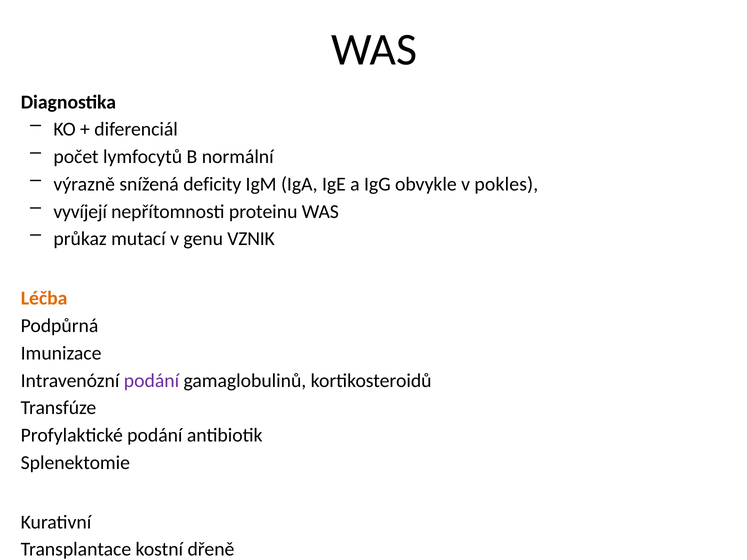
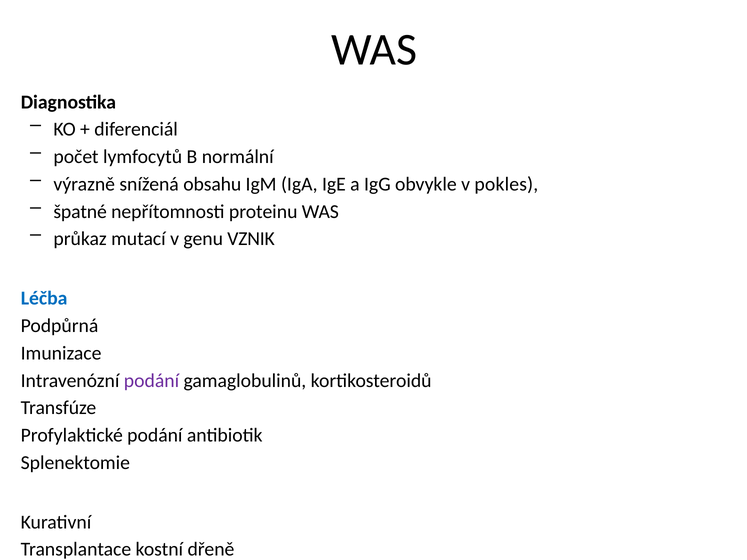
deficity: deficity -> obsahu (212, 184)
vyvíjejí: vyvíjejí -> špatné (80, 212)
Léčba colour: orange -> blue (44, 299)
